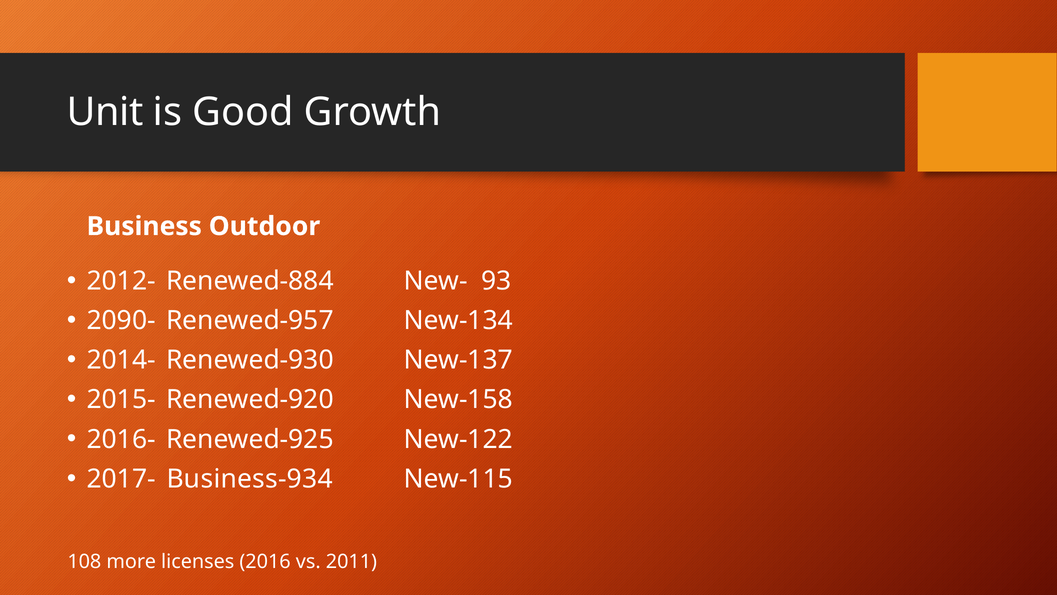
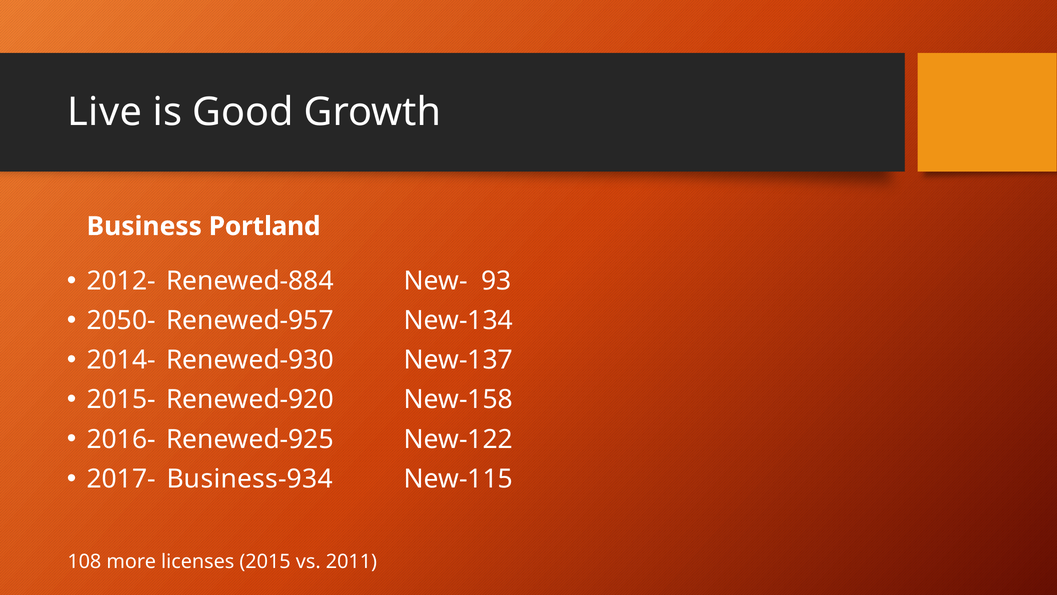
Unit: Unit -> Live (105, 112)
Outdoor: Outdoor -> Portland (265, 226)
2090-: 2090- -> 2050- (121, 320)
2016: 2016 -> 2015 (265, 561)
